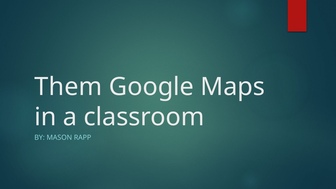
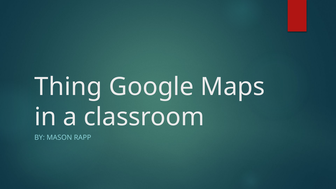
Them: Them -> Thing (68, 87)
